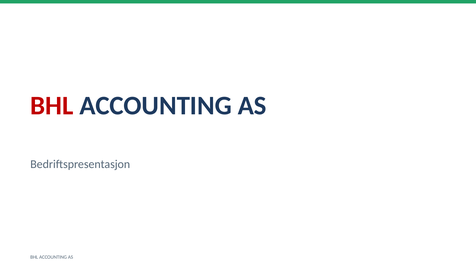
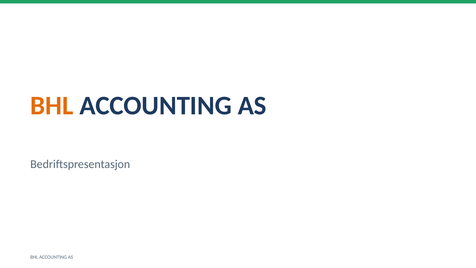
BHL colour: red -> orange (52, 106)
